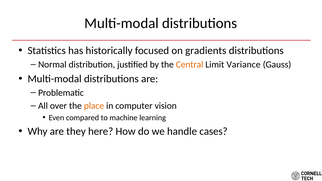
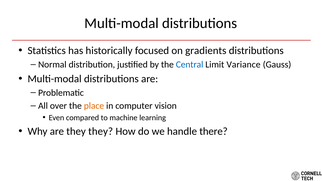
Central colour: orange -> blue (190, 65)
they here: here -> they (101, 131)
cases: cases -> there (214, 131)
